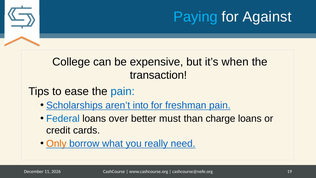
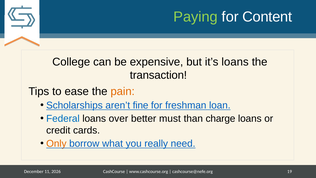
Paying colour: light blue -> light green (196, 17)
Against: Against -> Content (267, 17)
it’s when: when -> loans (235, 62)
pain colour: blue -> orange (123, 91)
into: into -> fine (141, 105)
freshman pain: pain -> loan (220, 105)
